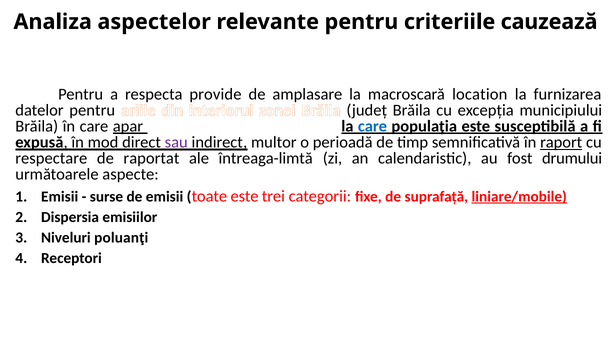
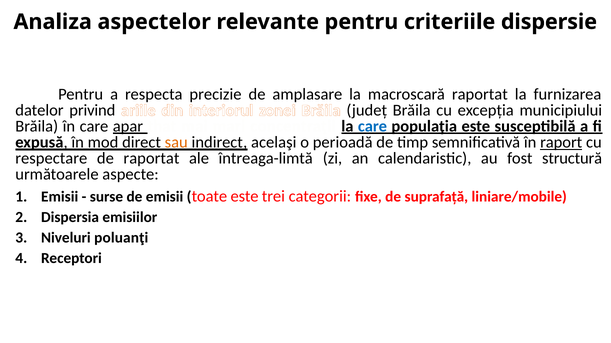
cauzează: cauzează -> dispersie (549, 22)
provide: provide -> precizie (216, 94)
macroscară location: location -> raportat (480, 94)
datelor pentru: pentru -> privind (92, 110)
sau colour: purple -> orange (176, 143)
multor: multor -> acelaşi (274, 143)
drumului: drumului -> structură (572, 159)
liniare/mobile underline: present -> none (519, 197)
